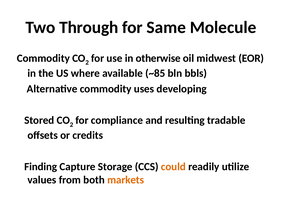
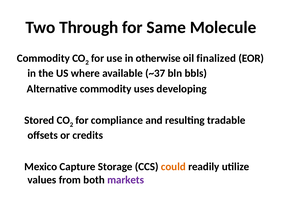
midwest: midwest -> finalized (216, 58)
~85: ~85 -> ~37 (155, 73)
Finding: Finding -> Mexico (41, 166)
markets colour: orange -> purple (126, 179)
